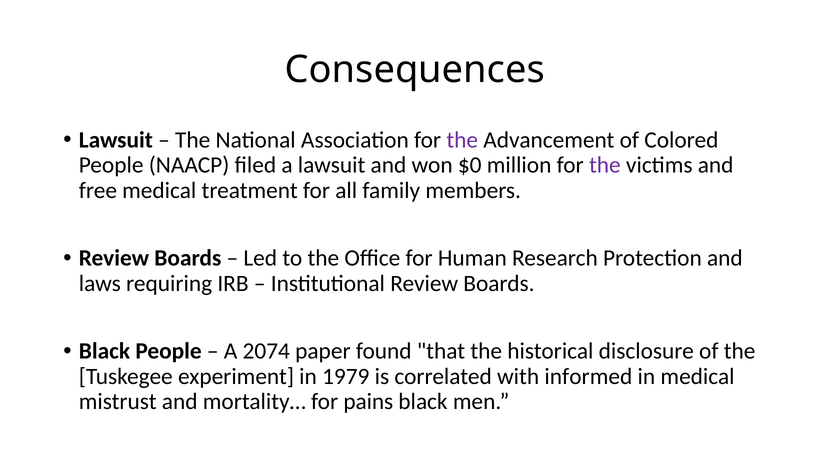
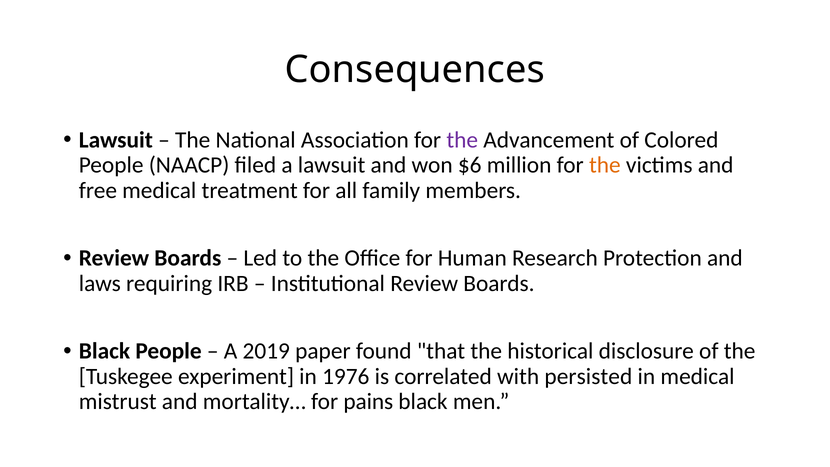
$0: $0 -> $6 (470, 165)
the colour: purple -> orange (605, 165)
2074: 2074 -> 2019 (266, 351)
1979: 1979 -> 1976 (346, 376)
informed: informed -> persisted (588, 376)
